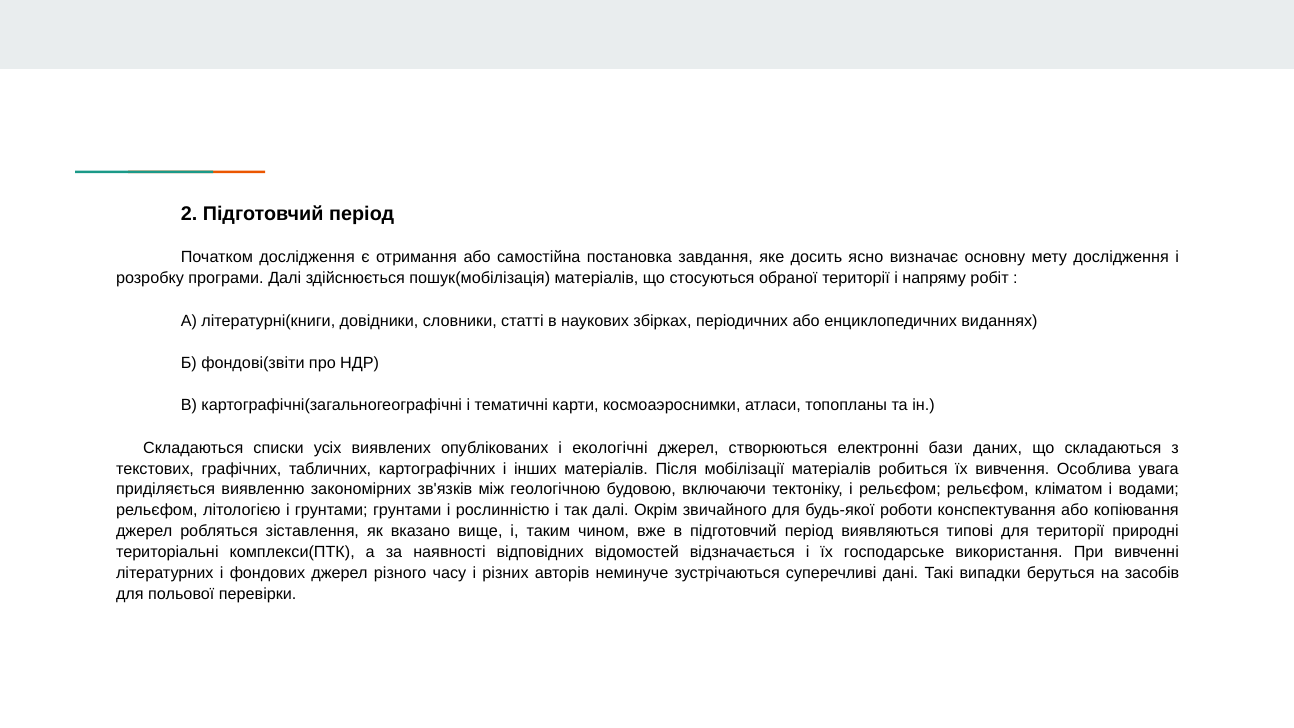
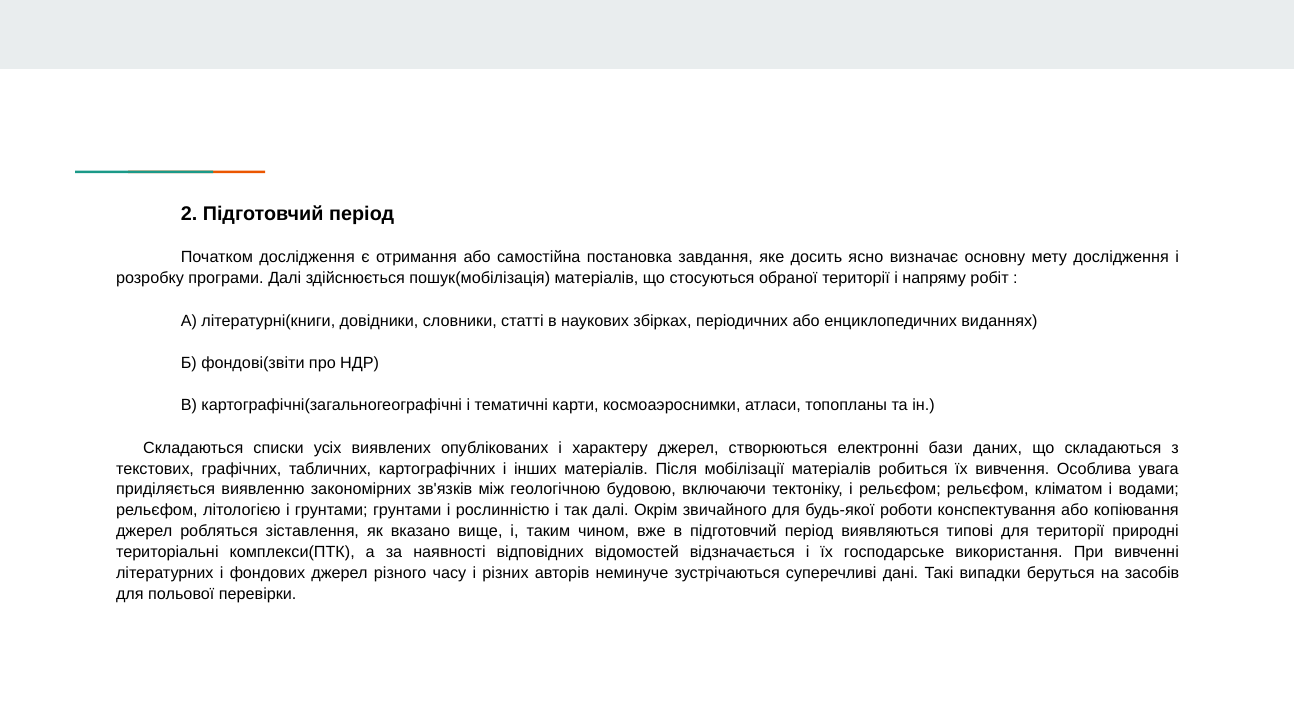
екологічні: екологічні -> характеру (610, 448)
